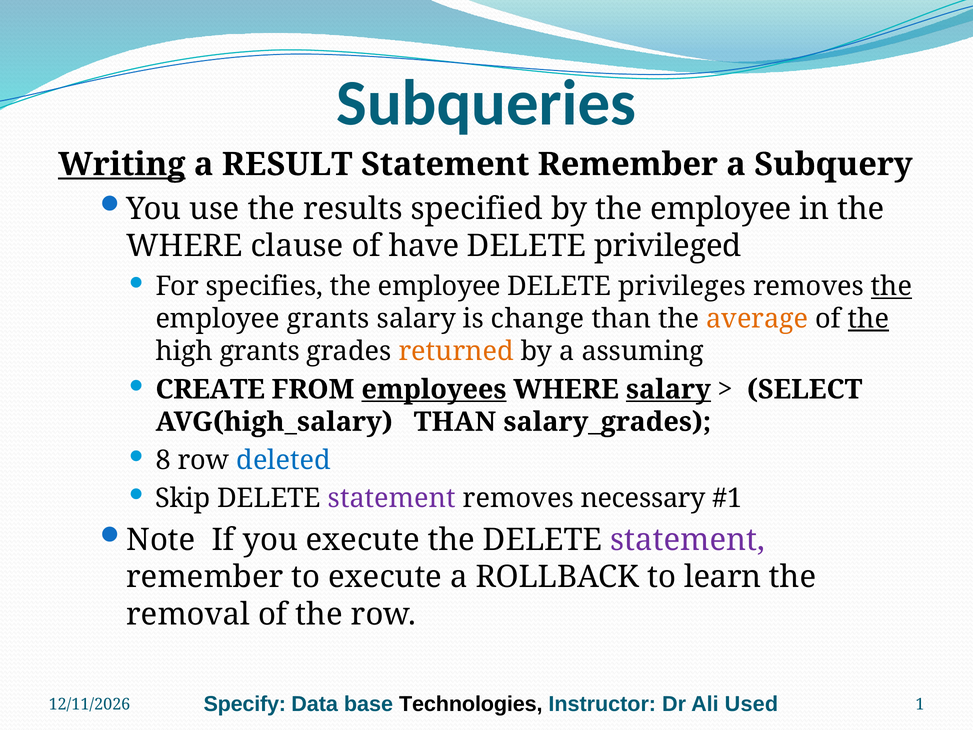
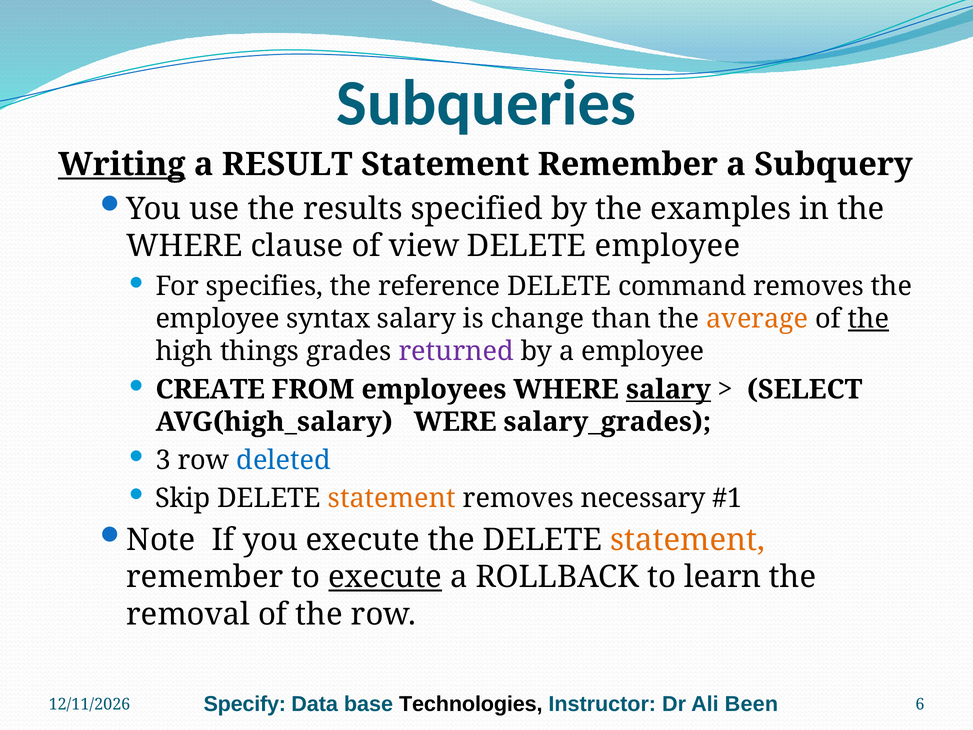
by the employee: employee -> examples (721, 209)
have: have -> view (424, 246)
DELETE privileged: privileged -> employee (667, 246)
employee: employee -> reference (439, 286)
privileges: privileges -> command (682, 286)
the underline: present -> none (892, 286)
employee grants: grants -> syntax (328, 319)
high grants: grants -> things (260, 351)
returned colour: orange -> purple (456, 351)
a assuming: assuming -> employee (643, 351)
employees underline: present -> none (434, 389)
AVG(high_salary THAN: THAN -> WERE (455, 422)
8: 8 -> 3 (163, 460)
statement colour: purple -> orange (392, 498)
statement colour: purple -> orange (688, 540)
execute underline: none -> present (385, 577)
Used: Used -> Been (751, 704)
1: 1 -> 6 (920, 704)
